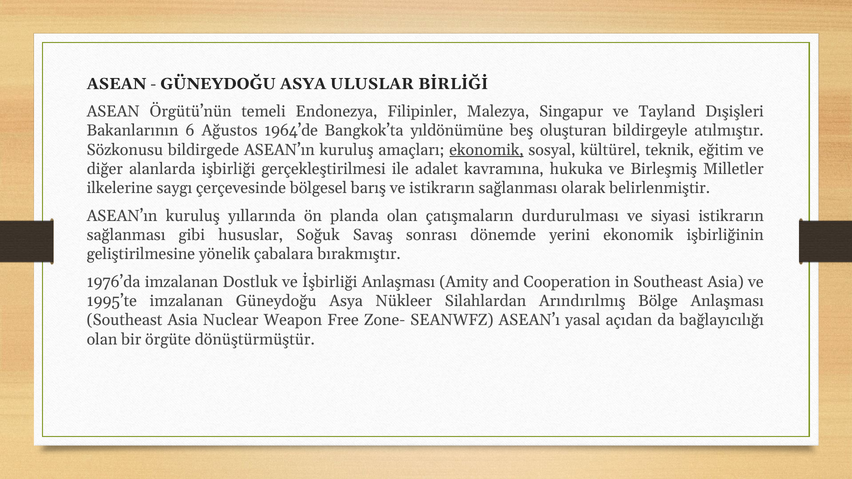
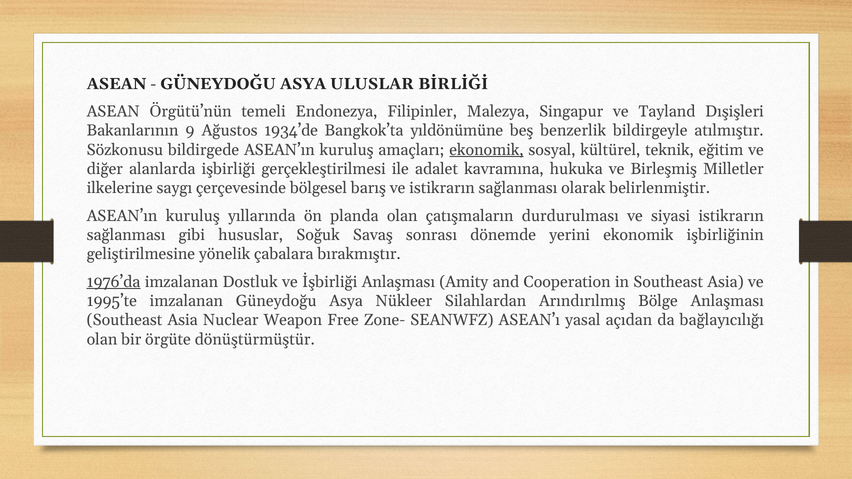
6: 6 -> 9 (190, 131)
1964’de: 1964’de -> 1934’de (291, 131)
oluşturan: oluşturan -> benzerlik (573, 131)
1976’da underline: none -> present (114, 282)
